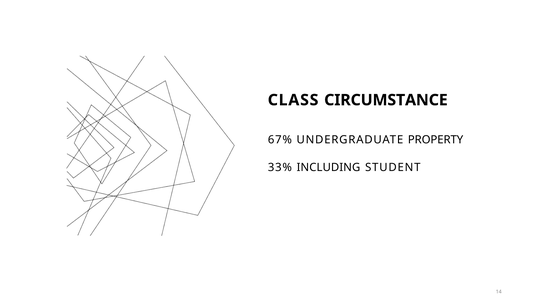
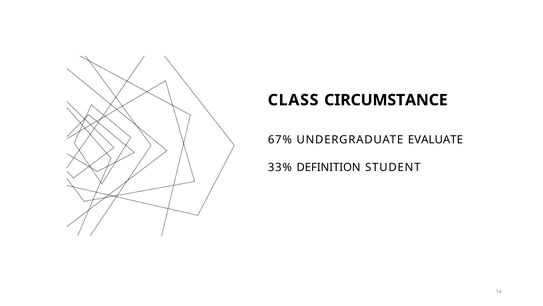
PROPERTY: PROPERTY -> EVALUATE (435, 139)
INCLUDING: INCLUDING -> DEFINITION (329, 167)
